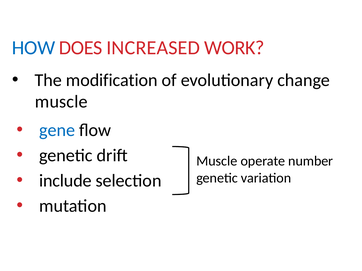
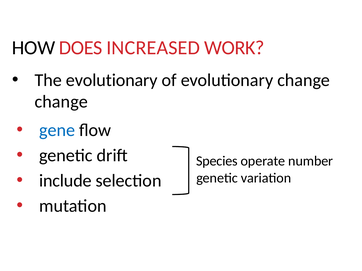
HOW colour: blue -> black (34, 48)
The modification: modification -> evolutionary (112, 80)
muscle: muscle -> change (61, 102)
Muscle: Muscle -> Species (217, 161)
